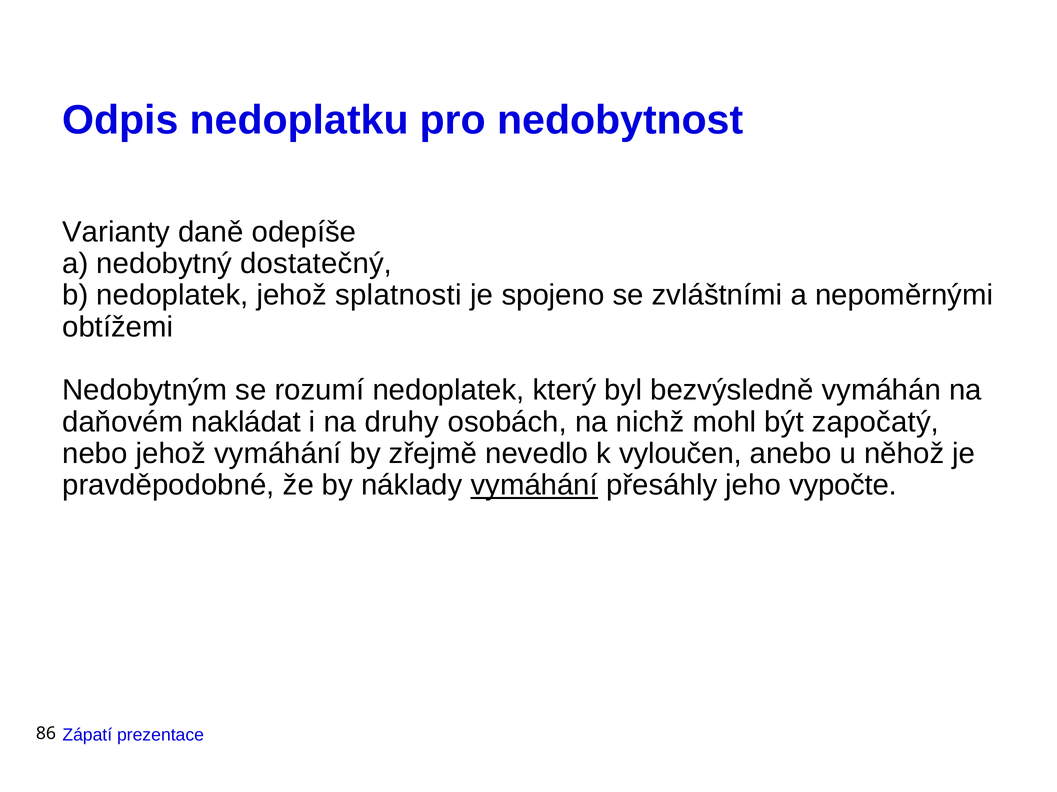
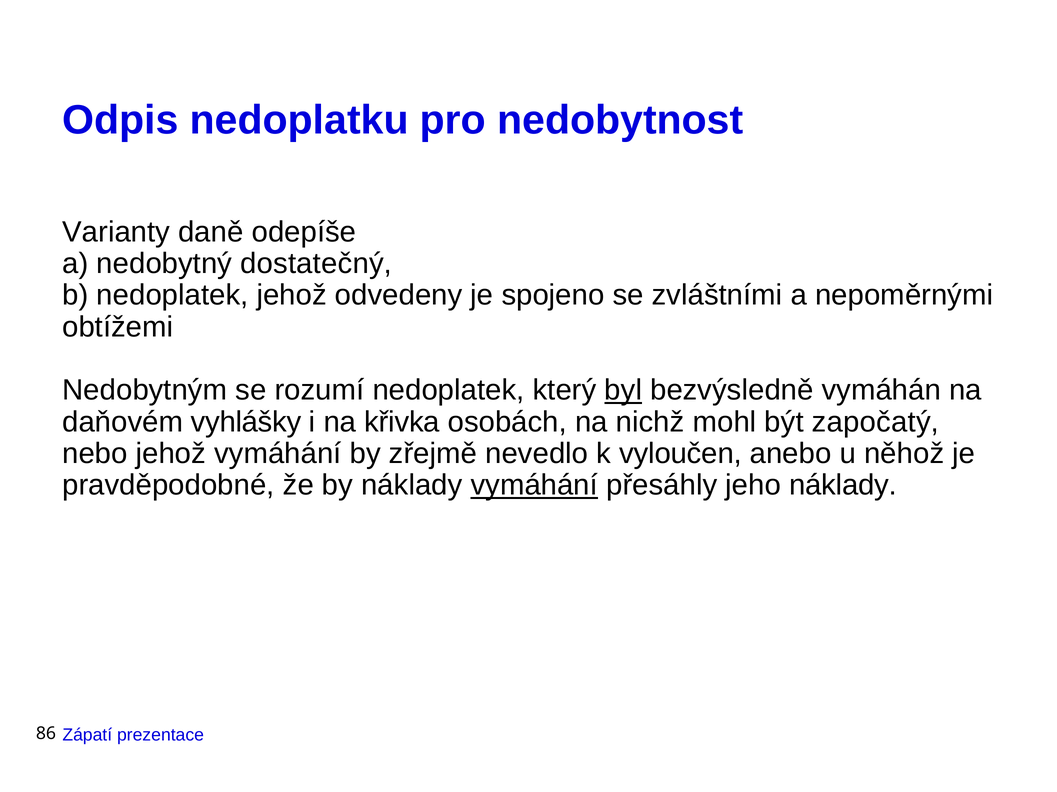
splatnosti: splatnosti -> odvedeny (399, 295)
byl underline: none -> present (623, 391)
nakládat: nakládat -> vyhlášky (246, 422)
druhy: druhy -> křivka (402, 422)
jeho vypočte: vypočte -> náklady (843, 486)
